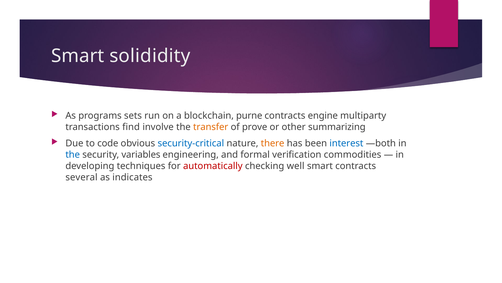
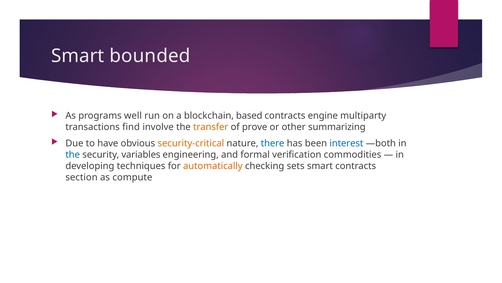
solididity: solididity -> bounded (150, 56)
sets: sets -> well (133, 115)
purne: purne -> based (249, 115)
code: code -> have (108, 143)
security-critical colour: blue -> orange (191, 143)
there colour: orange -> blue (273, 143)
automatically colour: red -> orange (213, 166)
well: well -> sets (296, 166)
several: several -> section (82, 177)
indicates: indicates -> compute (132, 177)
